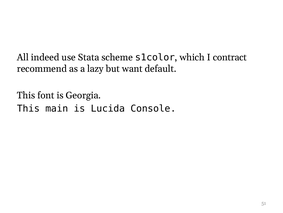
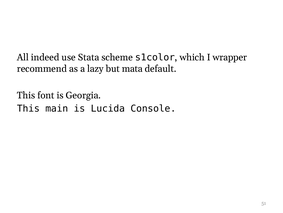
contract: contract -> wrapper (230, 57)
want: want -> mata (132, 69)
